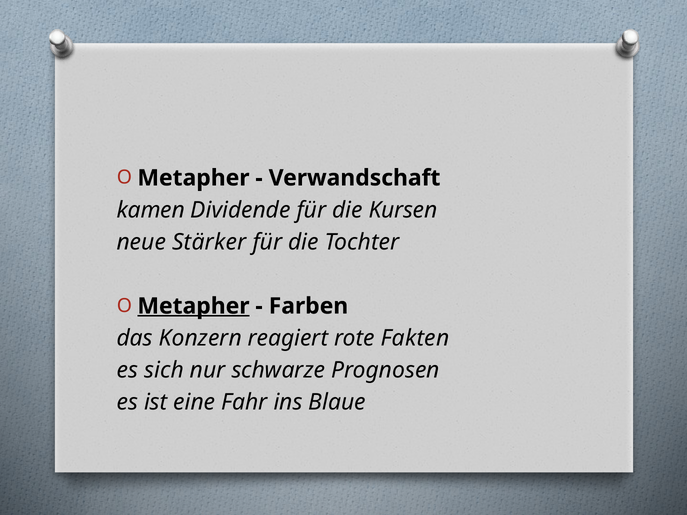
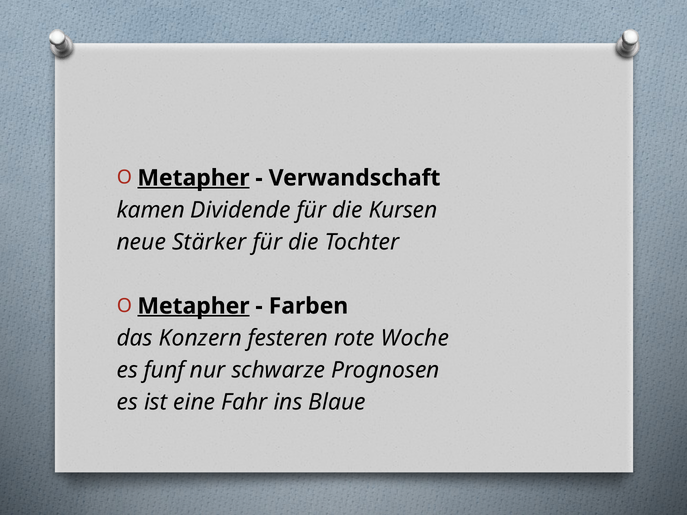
Metapher underline: none -> present (193, 178)
reagiert: reagiert -> festeren (288, 338)
Fakten: Fakten -> Woche (415, 338)
sich: sich -> funf (164, 370)
